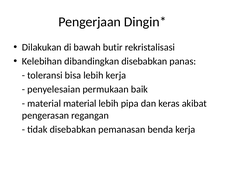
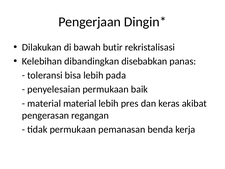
lebih kerja: kerja -> pada (116, 75)
pipa: pipa -> pres (130, 103)
tidak disebabkan: disebabkan -> permukaan (73, 129)
